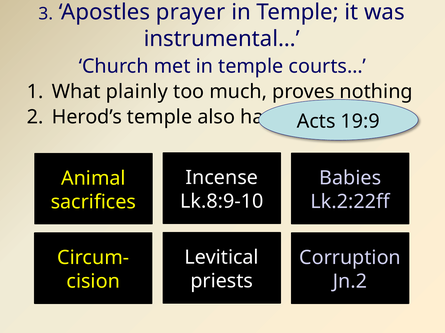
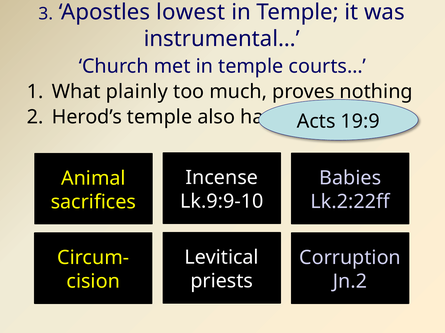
prayer: prayer -> lowest (191, 12)
Lk.8:9-10: Lk.8:9-10 -> Lk.9:9-10 (222, 202)
